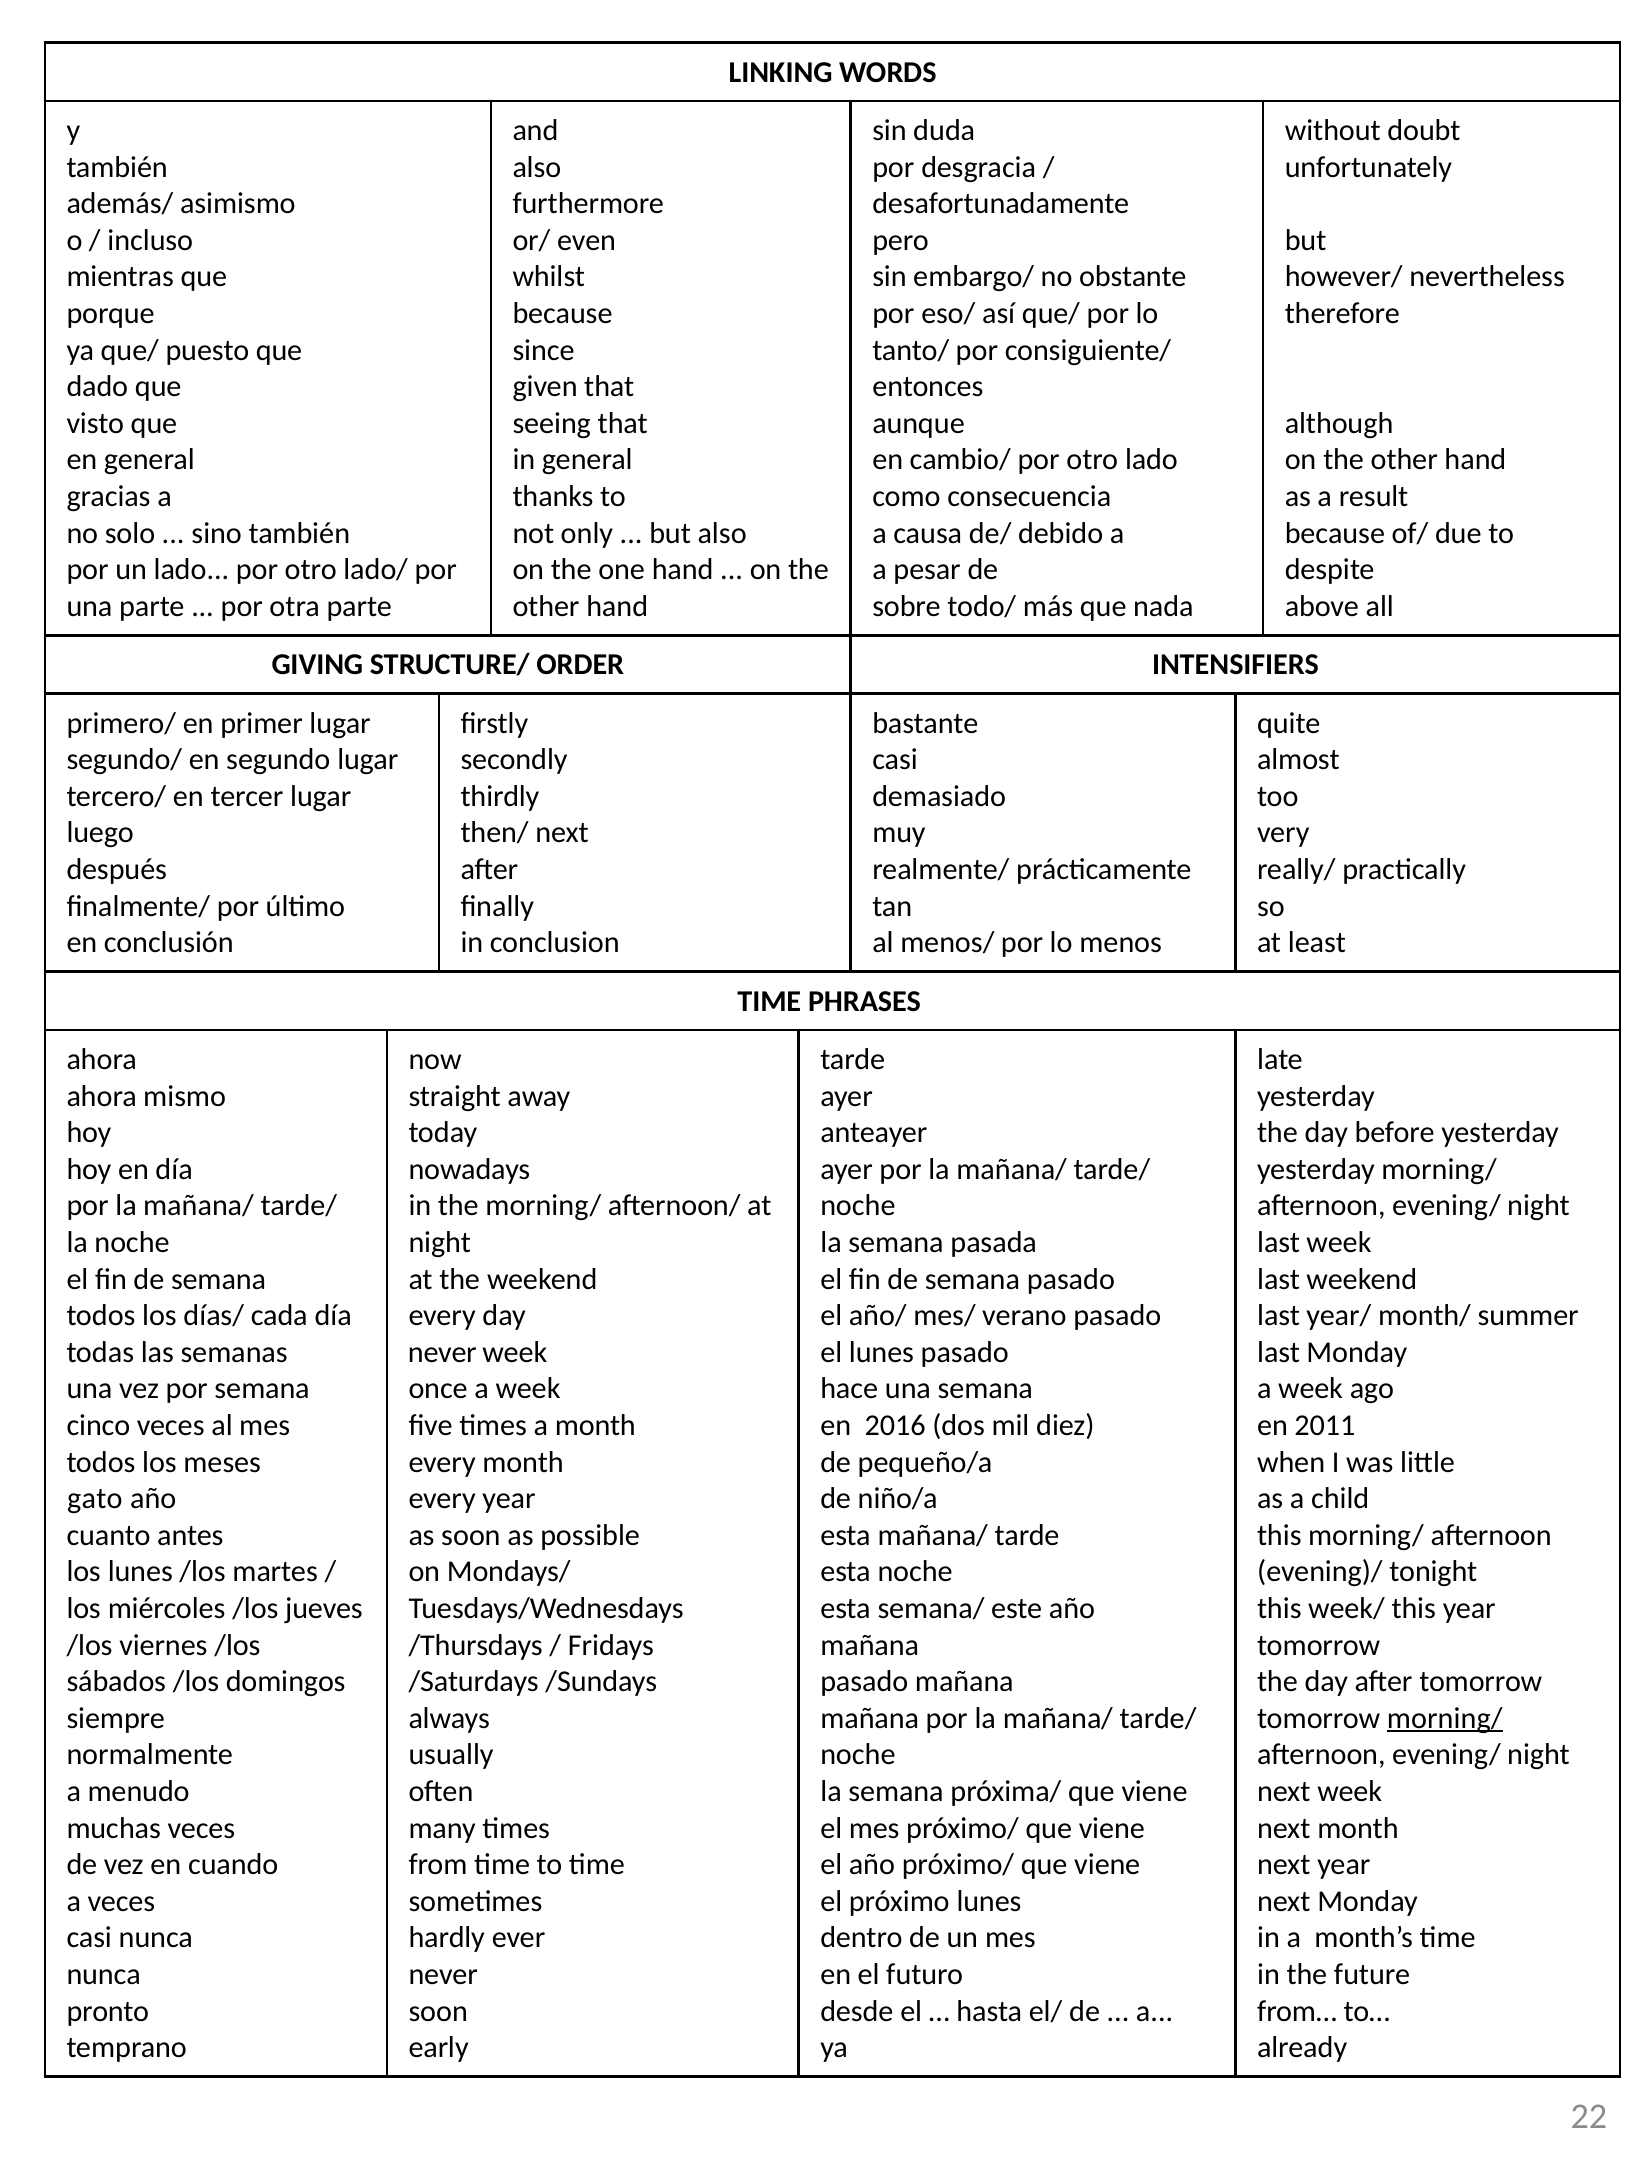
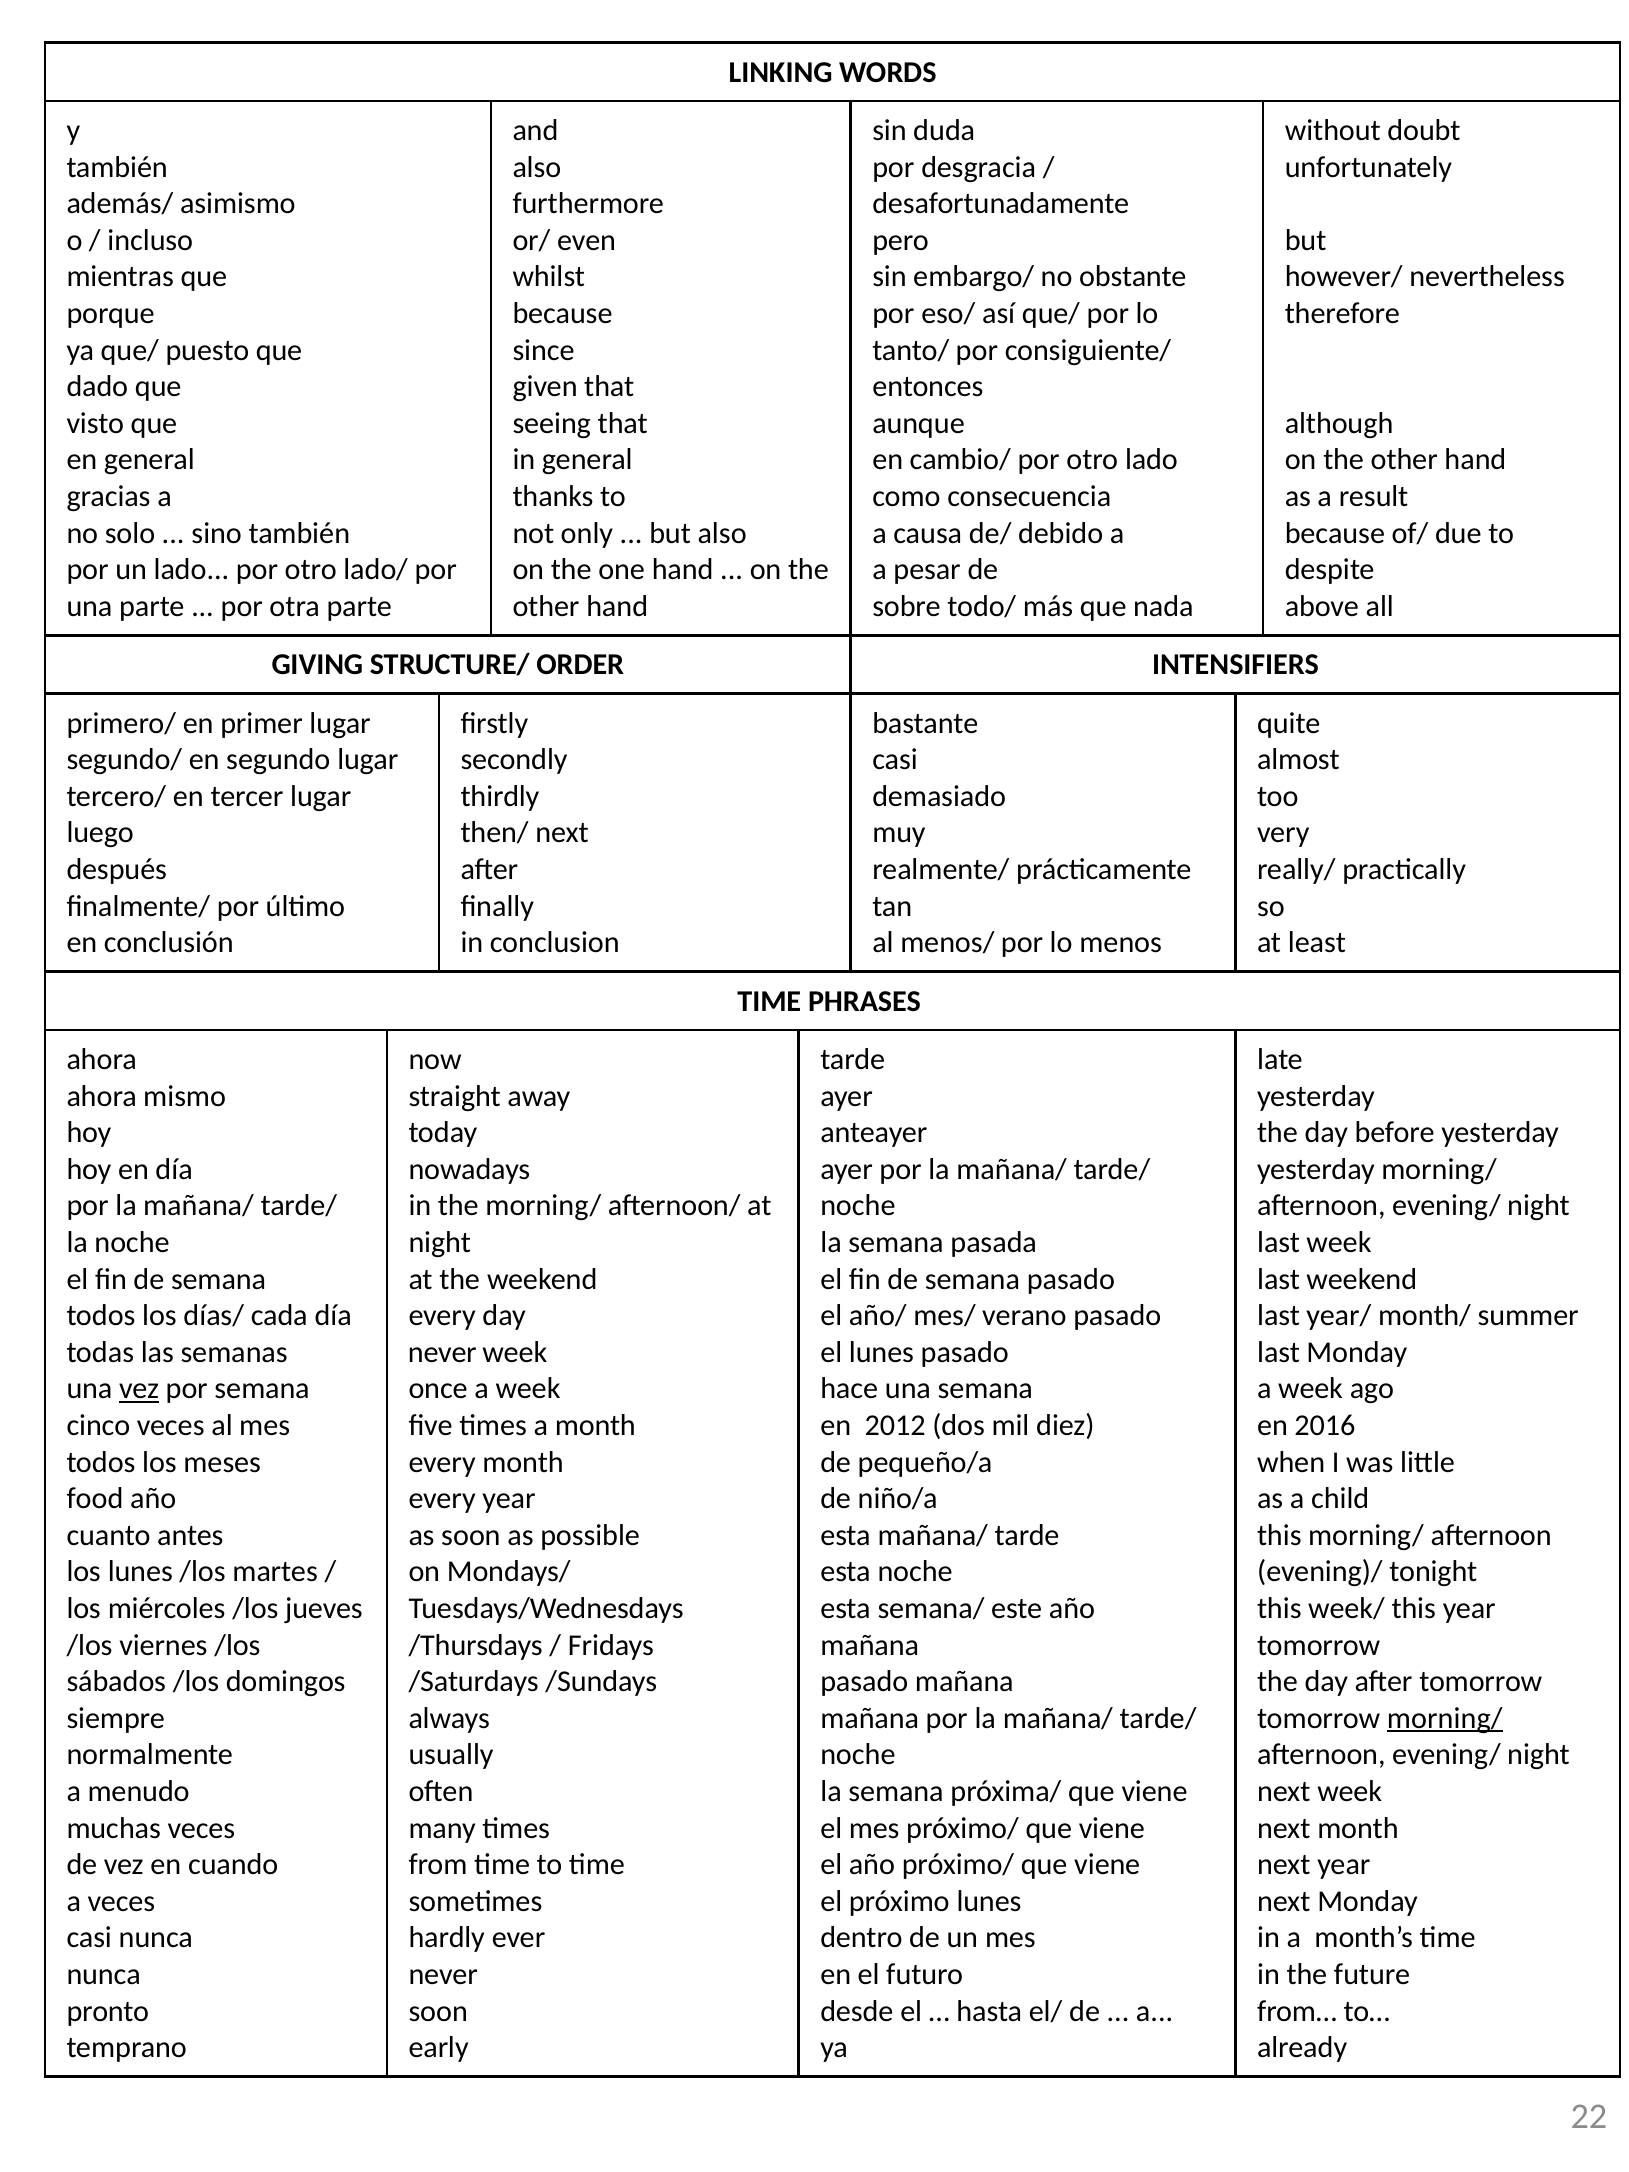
vez underline: none -> present (139, 1389)
2016: 2016 -> 2012 (895, 1426)
2011: 2011 -> 2016 (1325, 1426)
gato: gato -> food (95, 1499)
